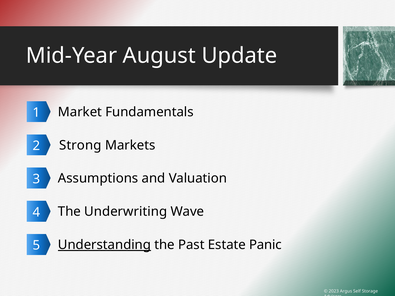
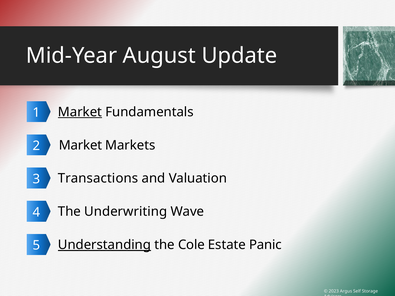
Market underline: none -> present (80, 112)
Strong: Strong -> Market (80, 145)
Assumptions: Assumptions -> Transactions (98, 178)
Past: Past -> Cole (191, 245)
